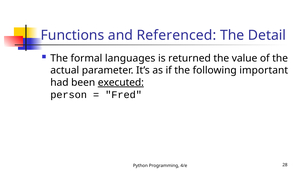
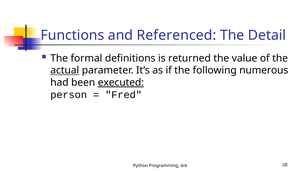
languages: languages -> definitions (130, 58)
actual underline: none -> present (65, 71)
important: important -> numerous (264, 71)
